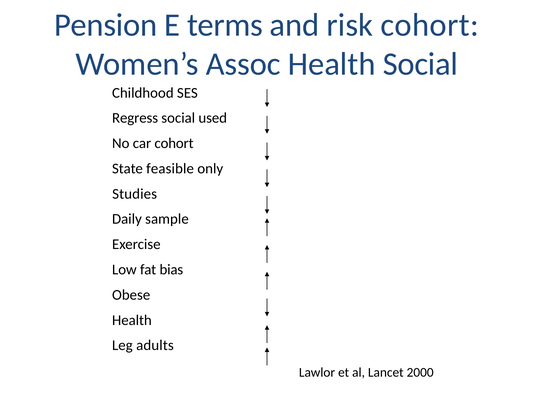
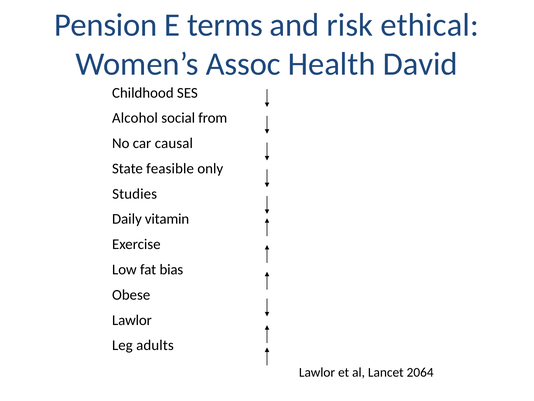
risk cohort: cohort -> ethical (430, 25)
Health Social: Social -> David (420, 64)
Regress: Regress -> Alcohol (135, 118)
used: used -> from (213, 118)
car cohort: cohort -> causal (174, 143)
sample: sample -> vitamin (167, 219)
Health: Health -> Lawlor (132, 320)
2000: 2000 -> 2064 (420, 372)
